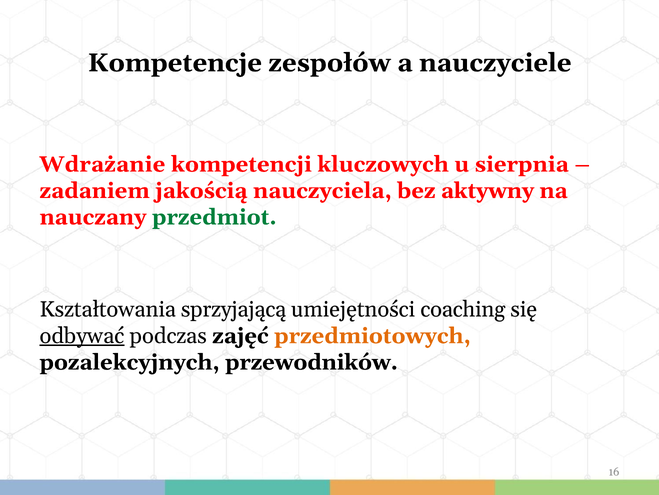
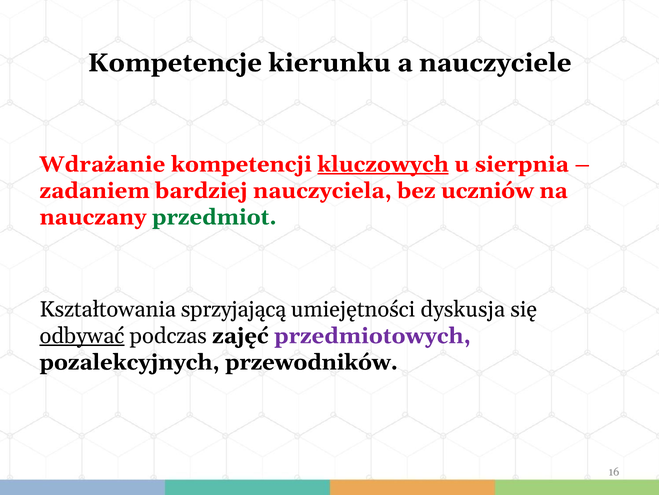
zespołów: zespołów -> kierunku (330, 63)
kluczowych underline: none -> present (383, 164)
jakością: jakością -> bardziej (201, 190)
aktywny: aktywny -> uczniów (488, 190)
coaching: coaching -> dyskusja (463, 309)
przedmiotowych colour: orange -> purple (372, 335)
